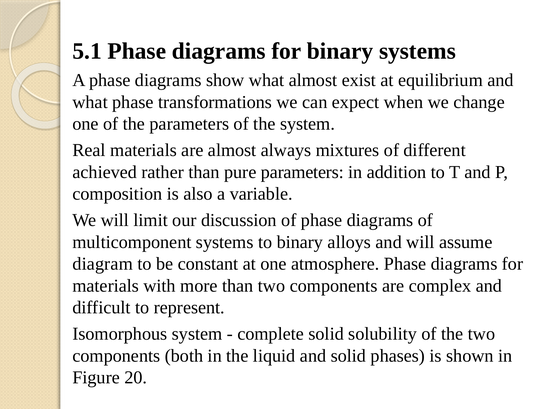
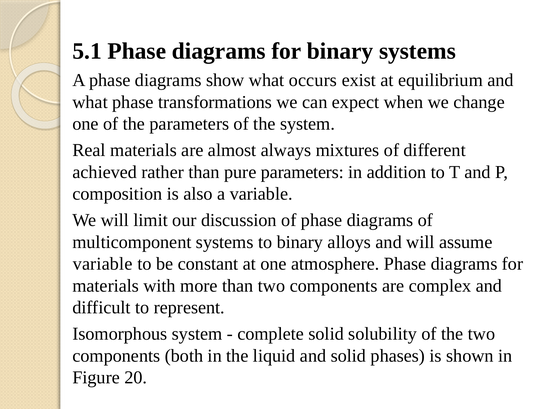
what almost: almost -> occurs (313, 80)
diagram: diagram -> variable (103, 264)
